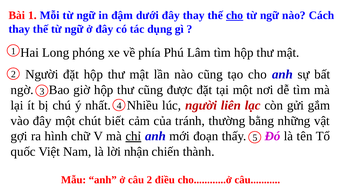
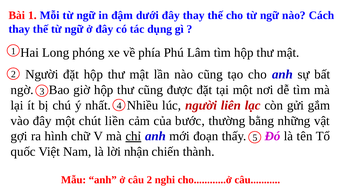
cho underline: present -> none (235, 15)
biết: biết -> liền (115, 121)
tránh: tránh -> bước (190, 121)
điều: điều -> nghi (165, 180)
